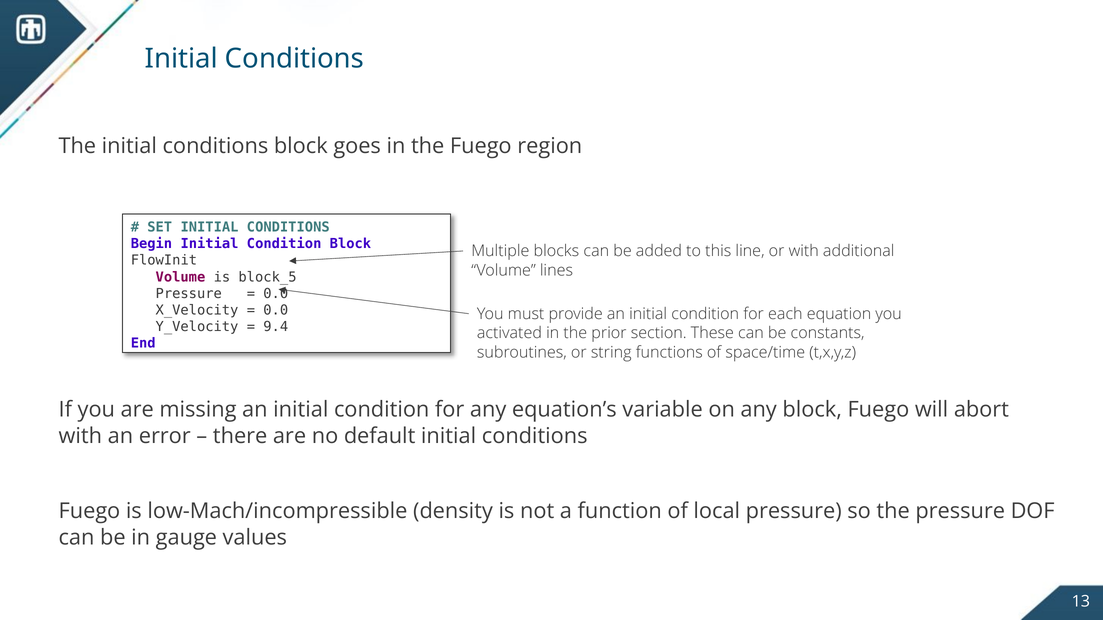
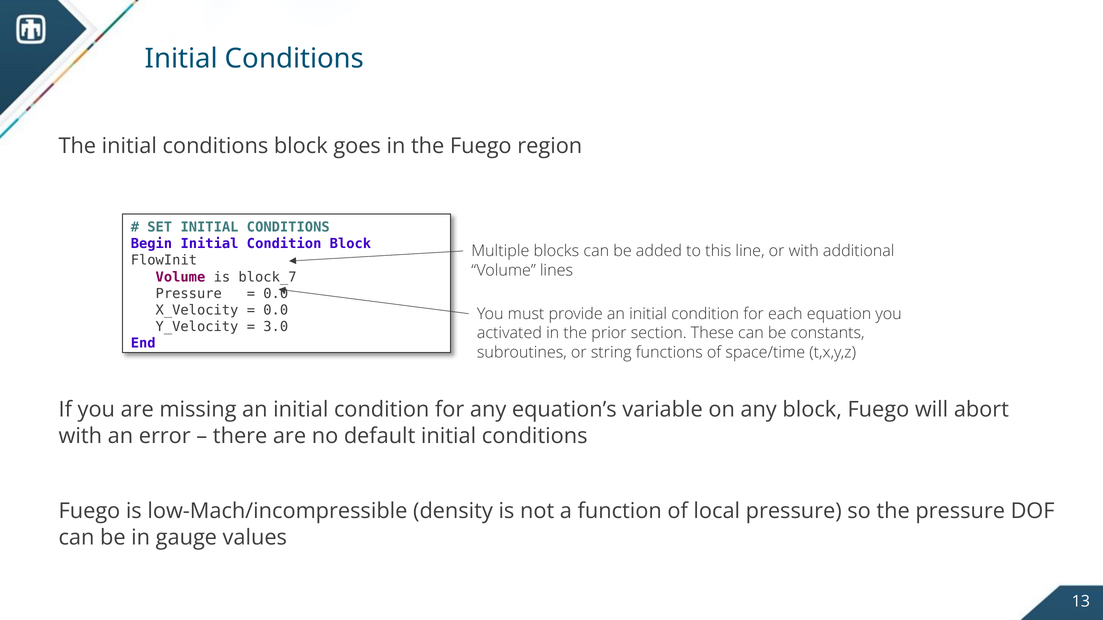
block_5: block_5 -> block_7 (267, 277)
9.4: 9.4 -> 3.0 (276, 327)
